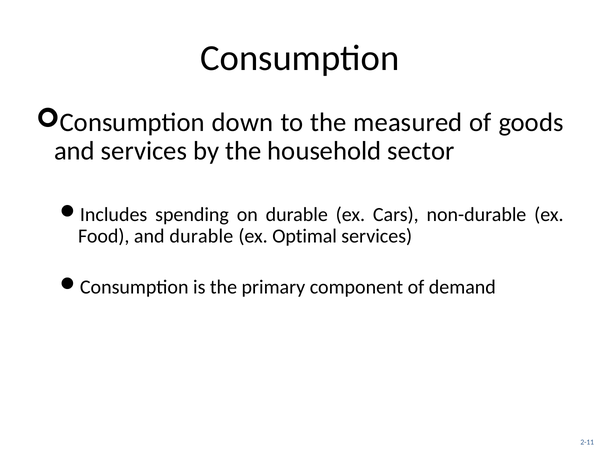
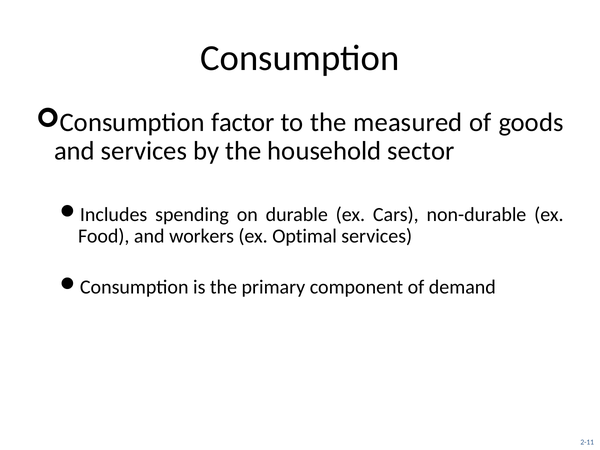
down: down -> factor (243, 122)
and durable: durable -> workers (202, 236)
